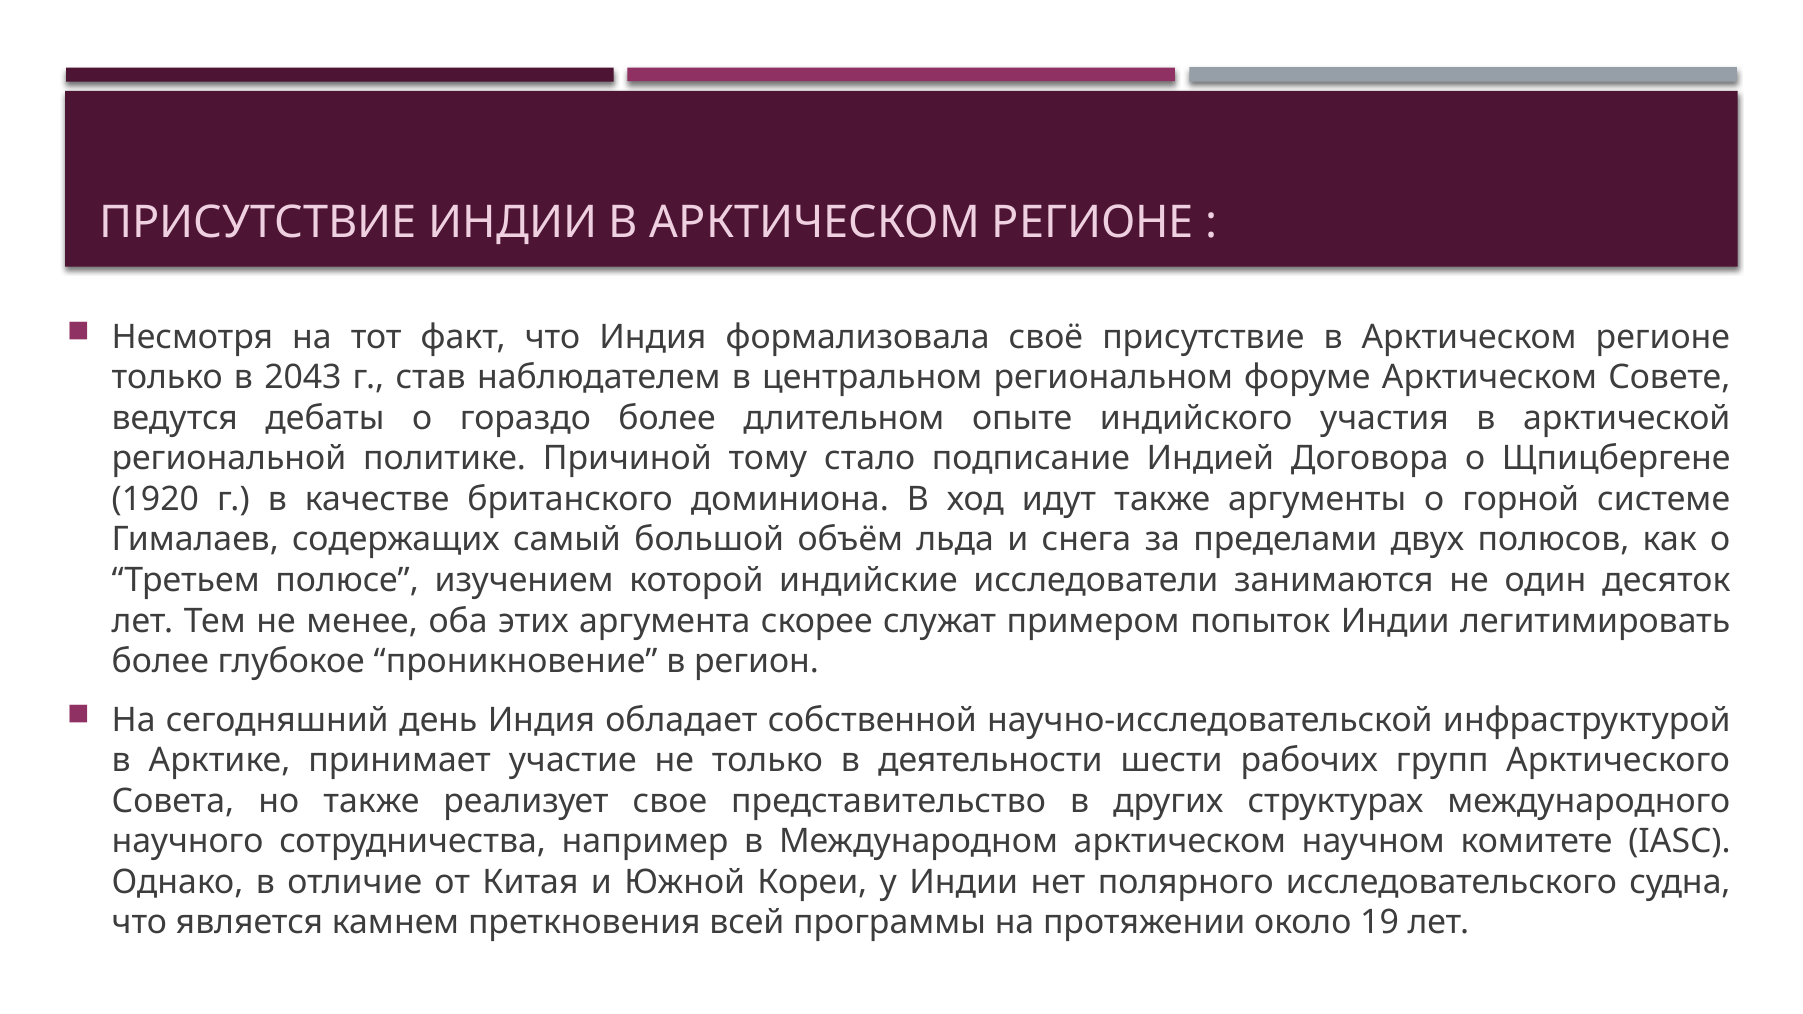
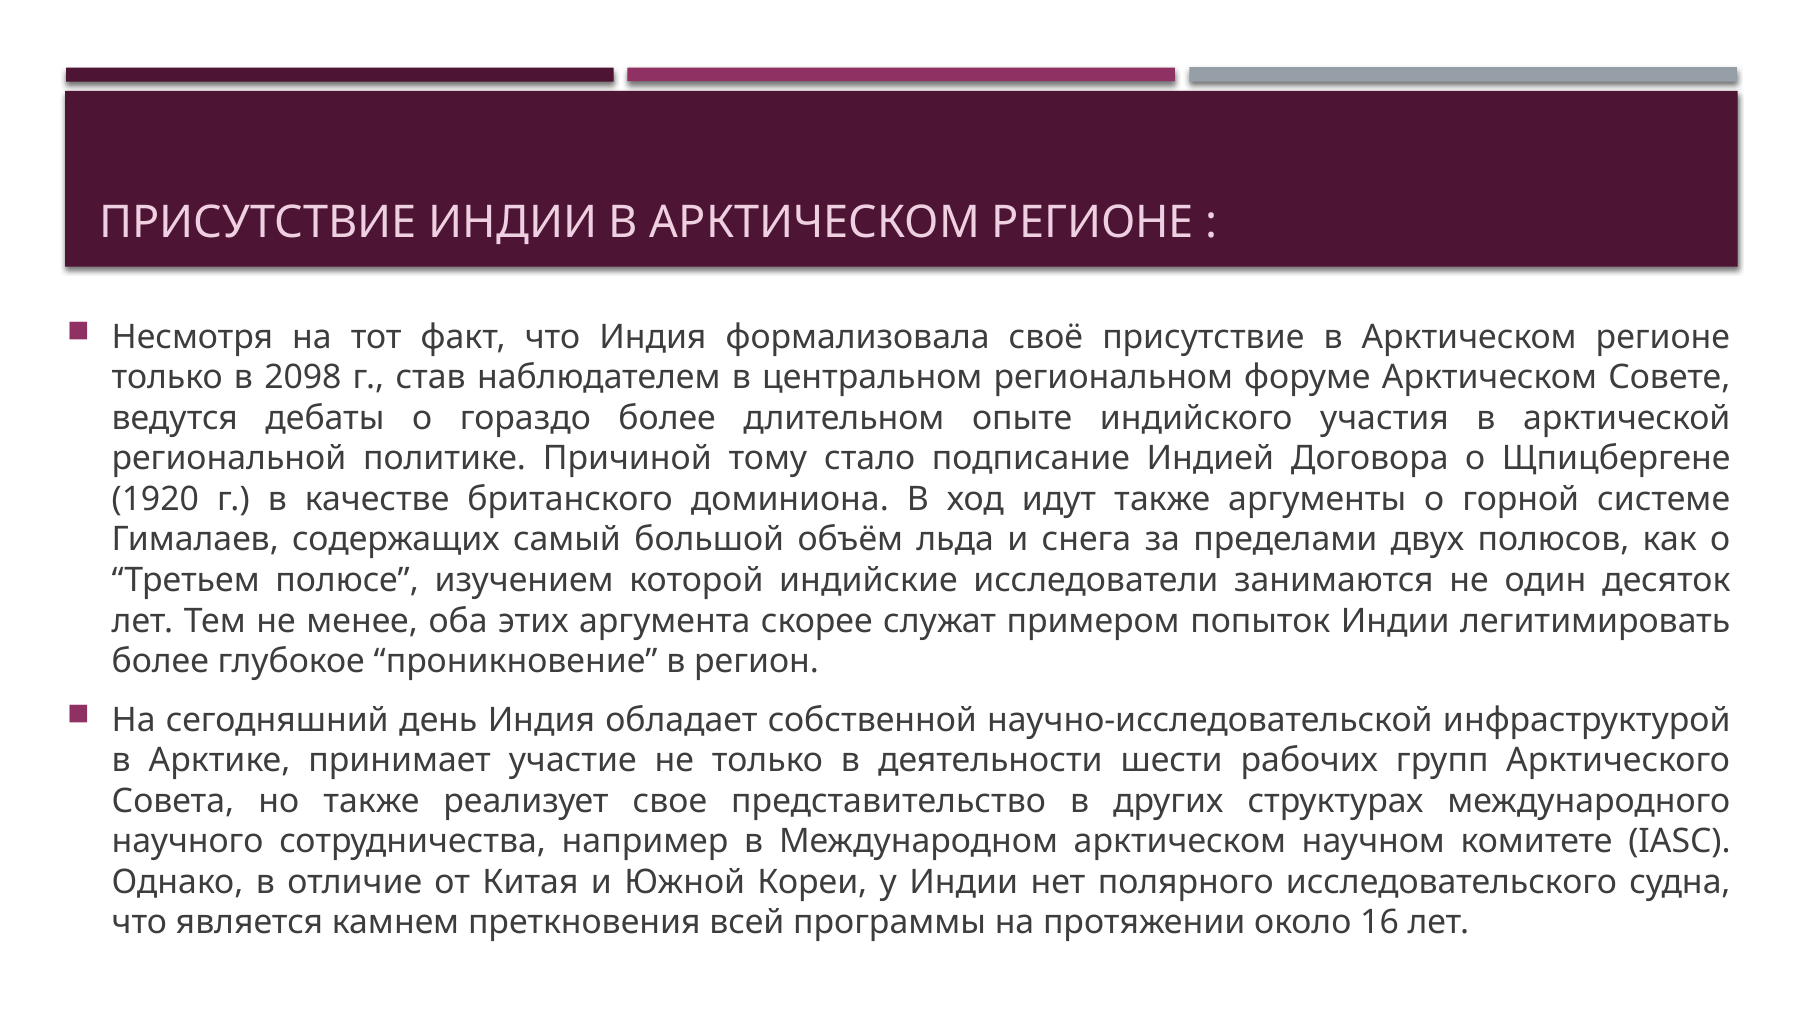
2043: 2043 -> 2098 (303, 378)
19: 19 -> 16 (1380, 923)
